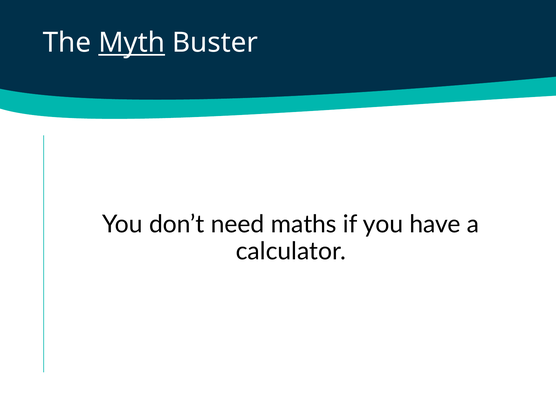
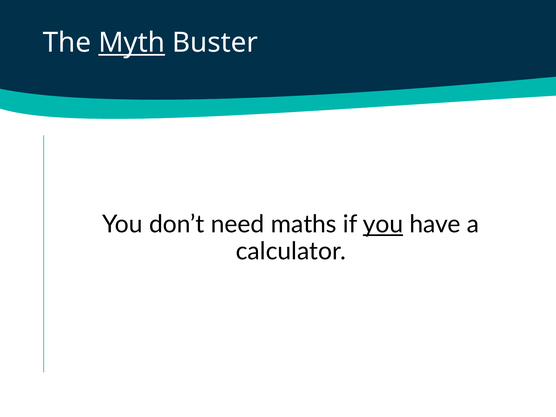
you underline: none -> present (383, 224)
